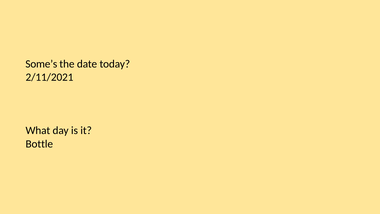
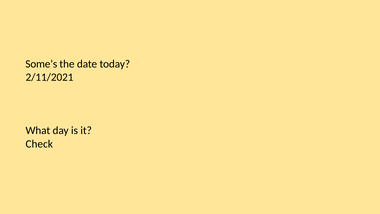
Bottle: Bottle -> Check (39, 144)
